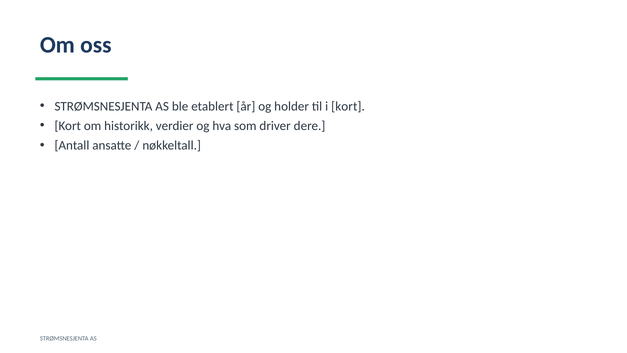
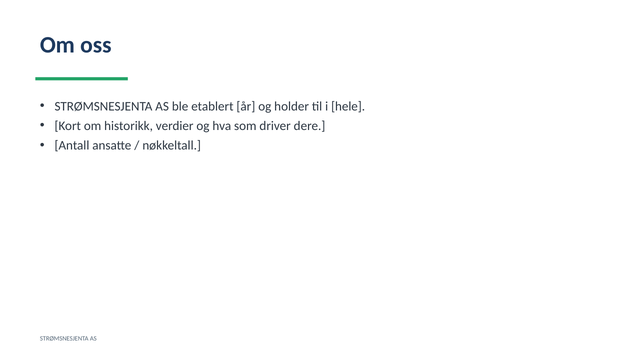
i kort: kort -> hele (348, 106)
